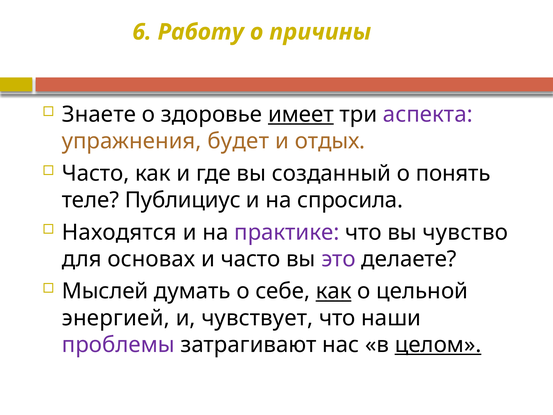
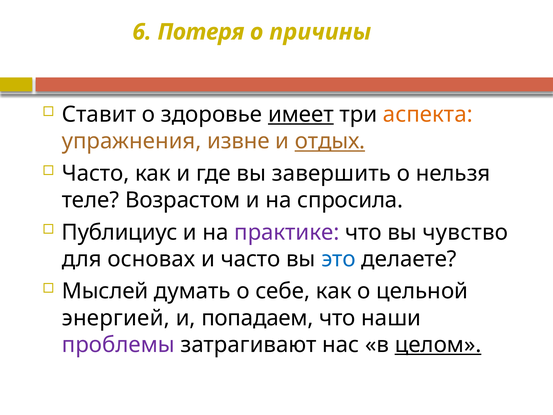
Работу: Работу -> Потеря (201, 32)
Знаете: Знаете -> Ставит (99, 114)
аспекта colour: purple -> orange (428, 114)
будет: будет -> извне (238, 141)
отдых underline: none -> present (330, 141)
созданный: созданный -> завершить (331, 173)
понять: понять -> нельзя (453, 173)
Публициус: Публициус -> Возрастом (183, 200)
Находятся: Находятся -> Публициус (120, 232)
это colour: purple -> blue (338, 259)
как underline: present -> none (334, 291)
чувствует: чувствует -> попадаем (257, 318)
